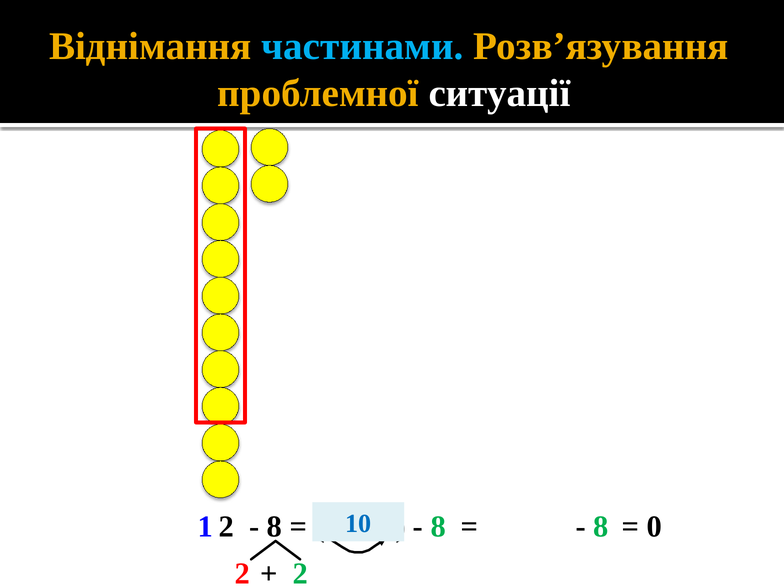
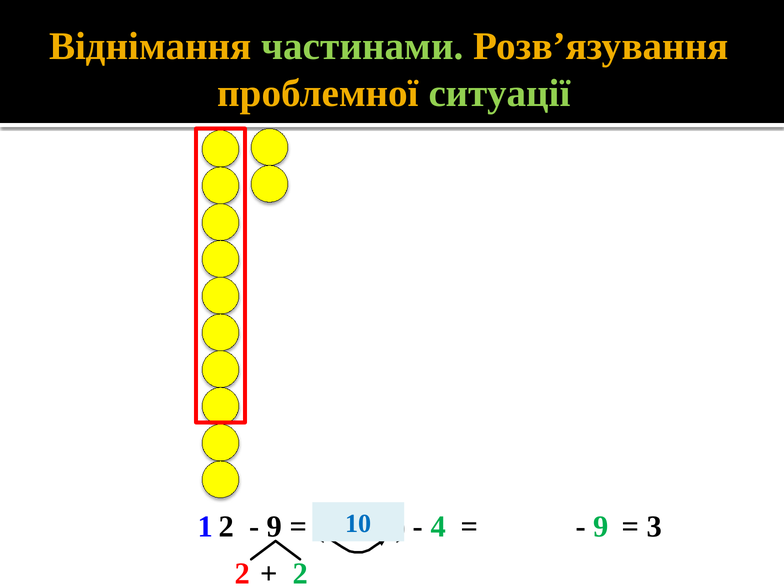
частинами colour: light blue -> light green (362, 46)
ситуації colour: white -> light green (500, 93)
8: 8 -> 4 (438, 527)
8: 8 -> 9 (275, 527)
8: 8 -> 9 (601, 527)
0: 0 -> 3 (654, 527)
